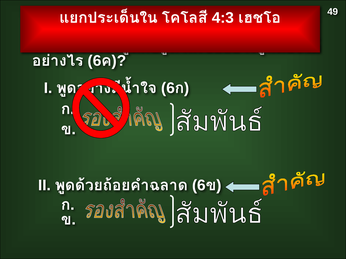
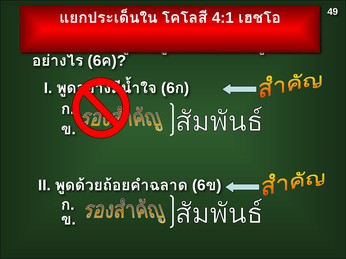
4:3: 4:3 -> 4:1 (223, 18)
